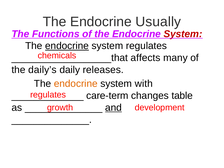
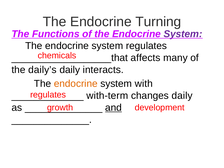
Usually: Usually -> Turning (158, 22)
System colour: red -> purple (183, 34)
endocrine underline: present -> none (67, 46)
releases: releases -> interacts (103, 70)
care-term: care-term -> with-term (107, 96)
changes table: table -> daily (182, 96)
